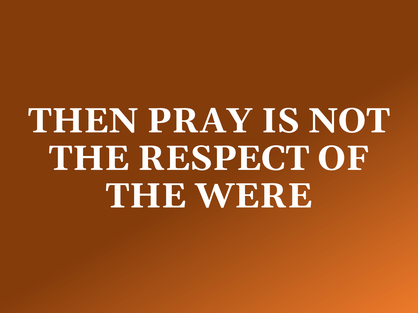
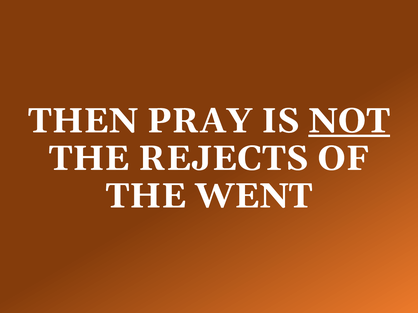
NOT underline: none -> present (349, 121)
RESPECT: RESPECT -> REJECTS (223, 159)
WERE: WERE -> WENT (254, 196)
